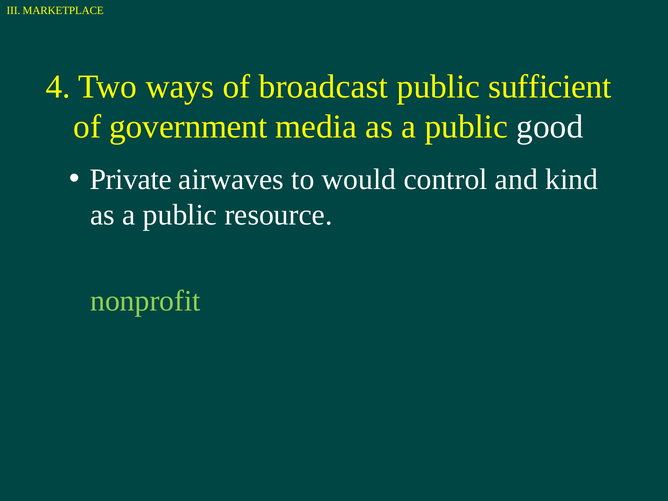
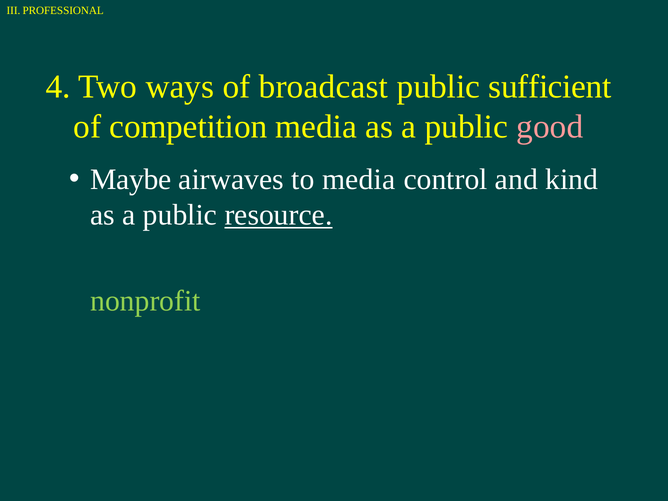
MARKETPLACE: MARKETPLACE -> PROFESSIONAL (63, 11)
government: government -> competition (188, 127)
good colour: white -> pink (550, 127)
Private: Private -> Maybe (131, 179)
to would: would -> media (359, 179)
resource underline: none -> present (279, 215)
